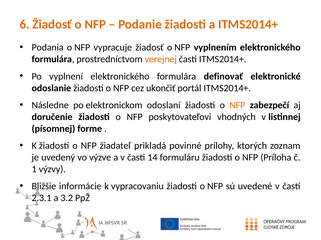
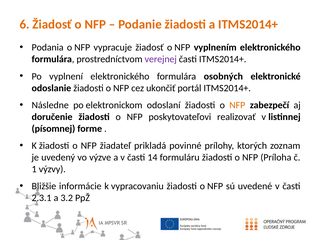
verejnej colour: orange -> purple (161, 59)
definovať: definovať -> osobných (223, 77)
vhodných: vhodných -> realizovať (236, 117)
